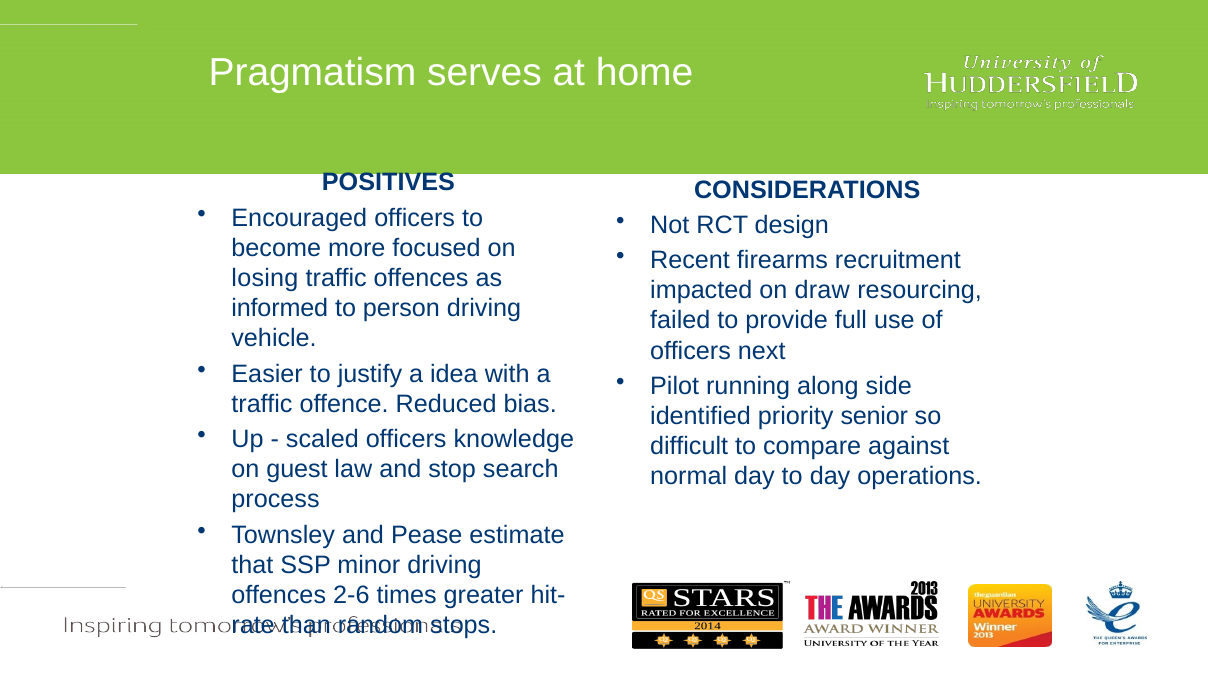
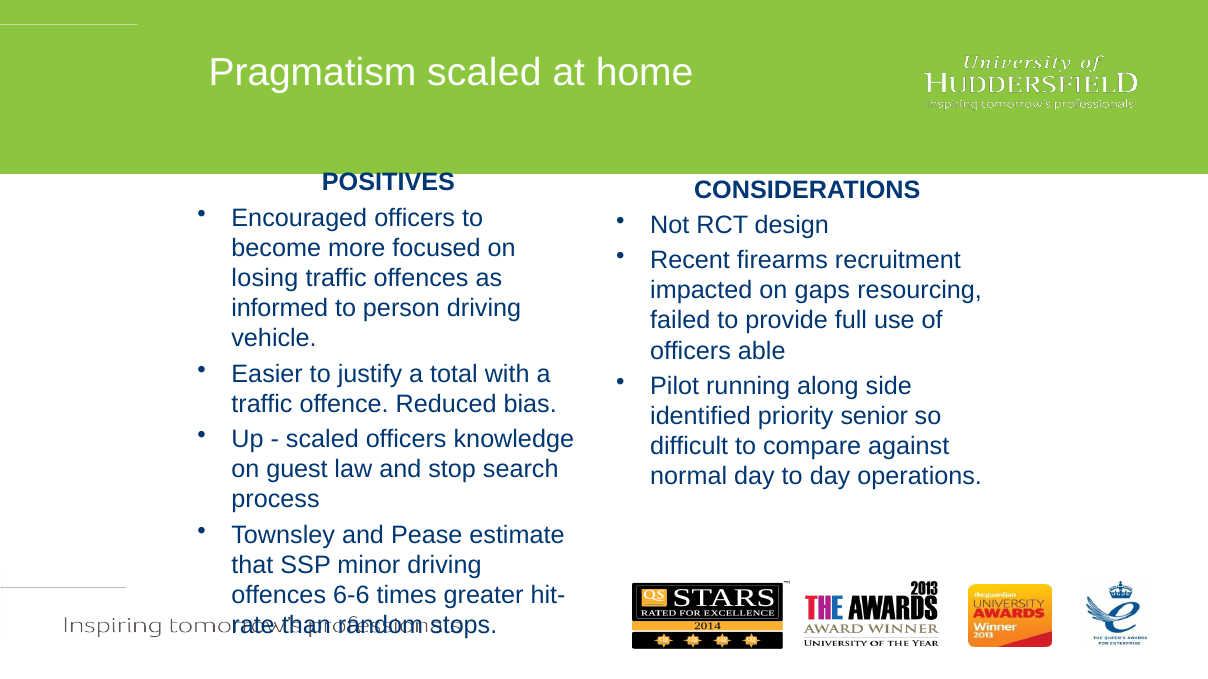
Pragmatism serves: serves -> scaled (484, 73)
draw: draw -> gaps (822, 291)
next: next -> able (762, 351)
idea: idea -> total (454, 374)
2-6: 2-6 -> 6-6 (351, 596)
